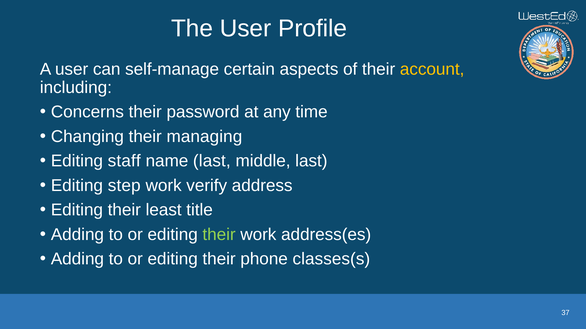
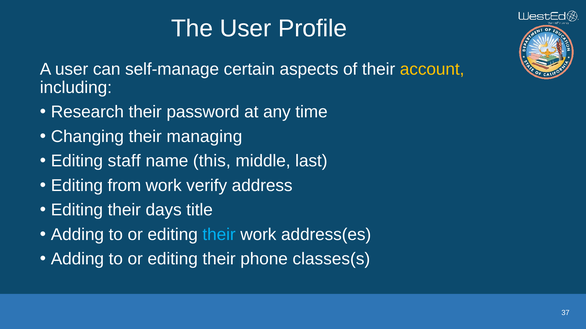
Concerns: Concerns -> Research (87, 112)
name last: last -> this (212, 161)
step: step -> from (124, 186)
least: least -> days (164, 210)
their colour: light green -> light blue (219, 235)
